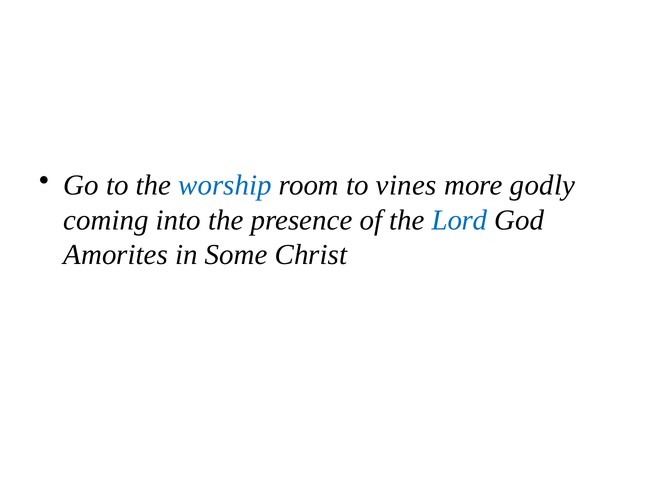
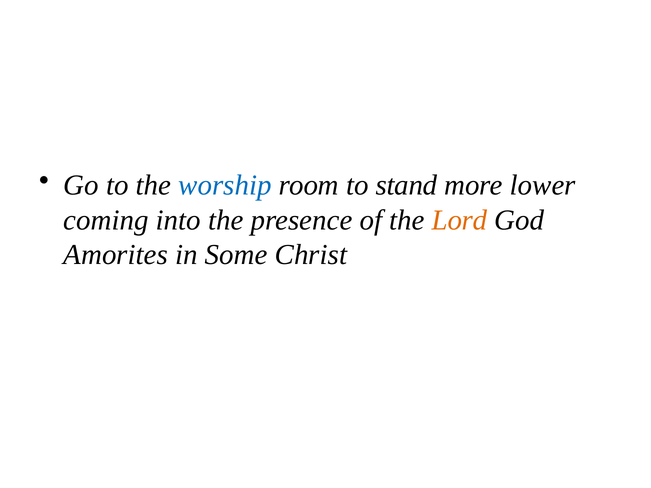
vines: vines -> stand (406, 185)
godly: godly -> lower (543, 185)
Lord colour: blue -> orange (460, 220)
